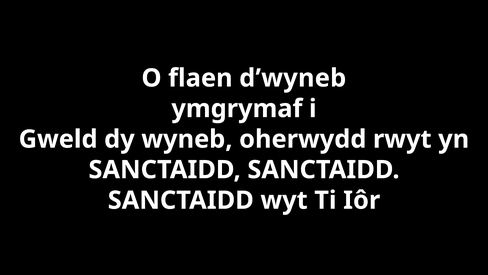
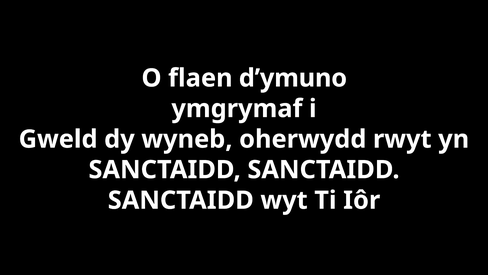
d’wyneb: d’wyneb -> d’ymuno (293, 78)
